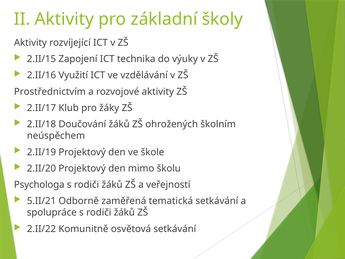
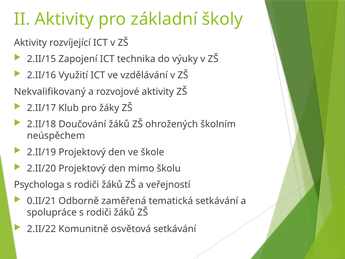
Prostřednictvím: Prostřednictvím -> Nekvalifikovaný (50, 92)
5.II/21: 5.II/21 -> 0.II/21 (41, 201)
